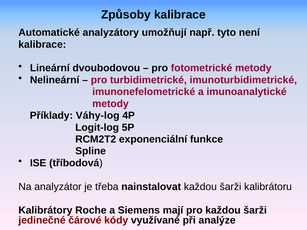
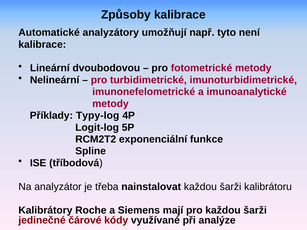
Váhy-log: Váhy-log -> Typy-log (98, 116)
